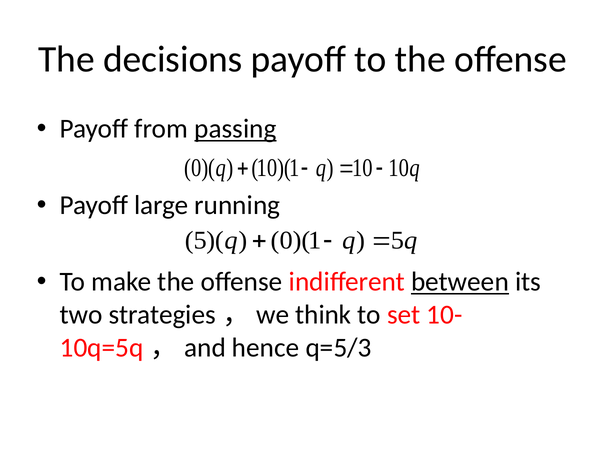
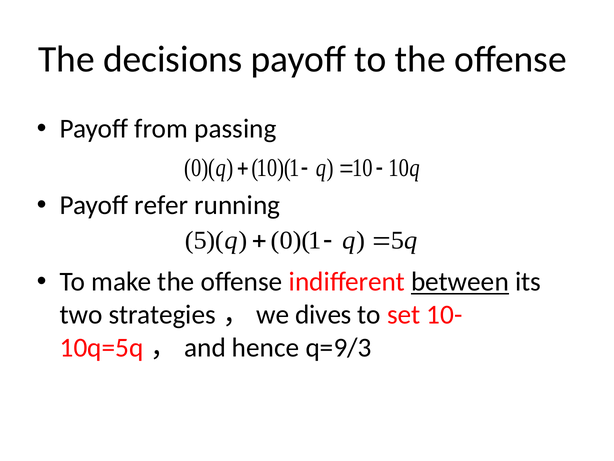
passing underline: present -> none (235, 129)
large: large -> refer (161, 205)
think: think -> dives (323, 314)
q=5/3: q=5/3 -> q=9/3 (339, 347)
